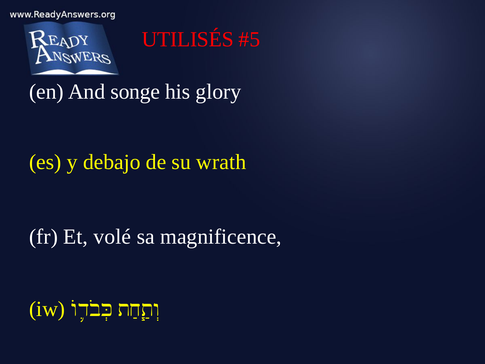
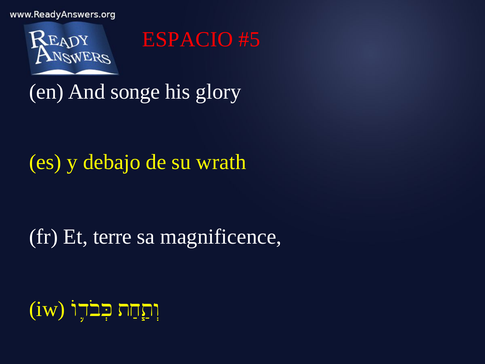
UTILISÉS: UTILISÉS -> ESPACIO (188, 39)
volé: volé -> terre (112, 237)
